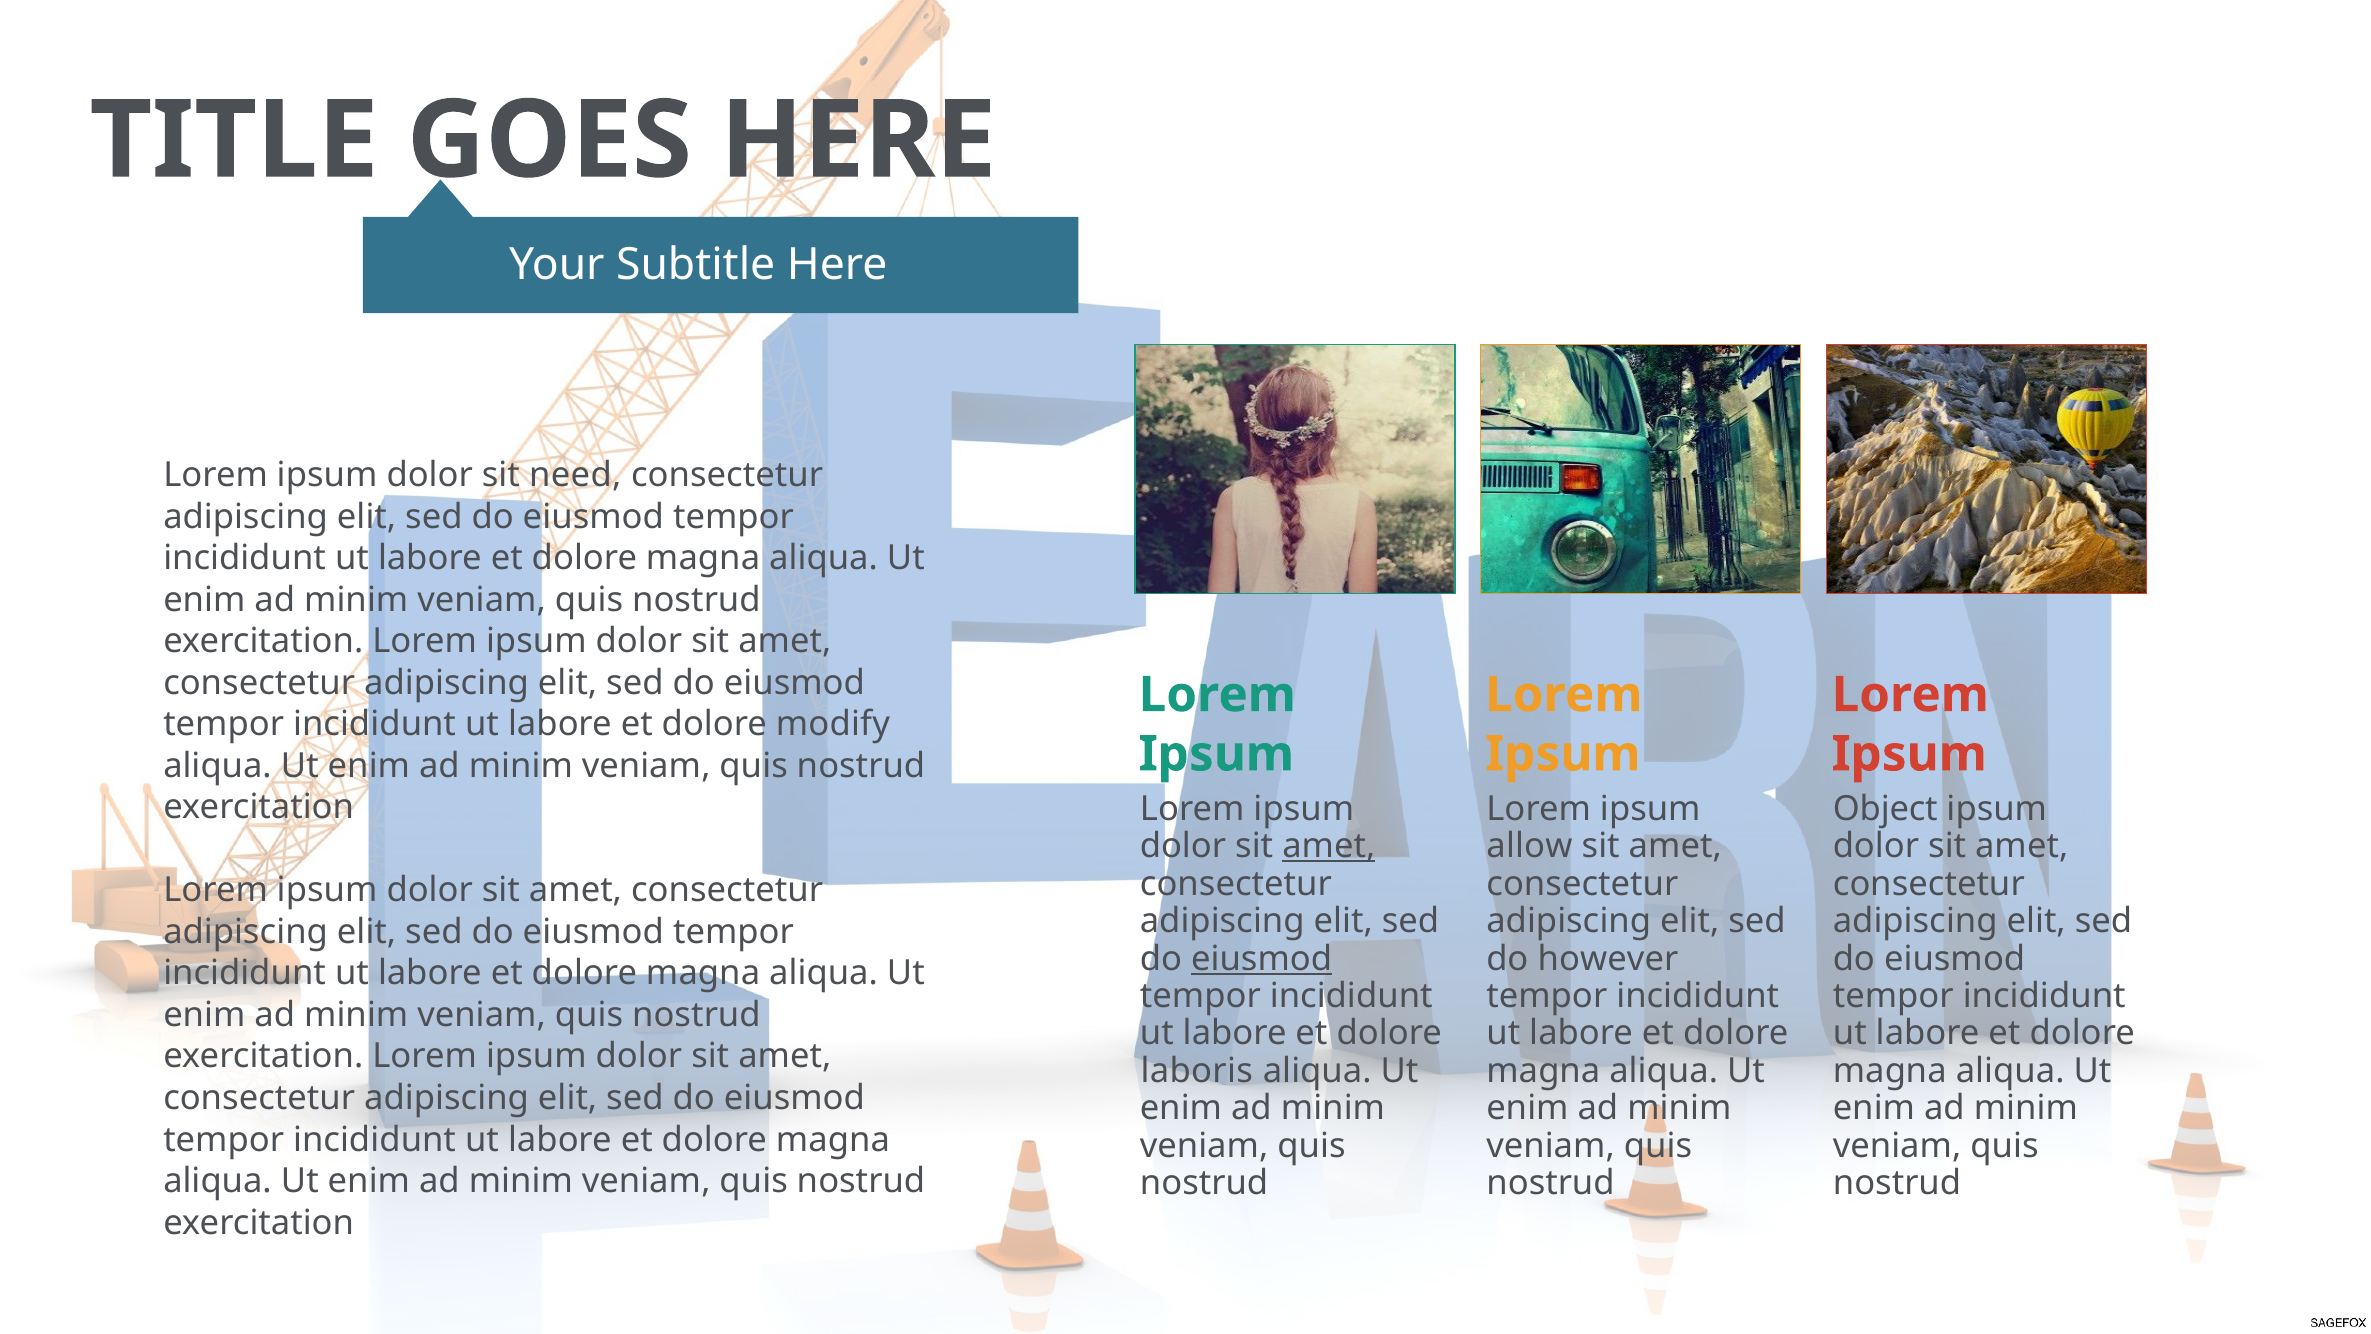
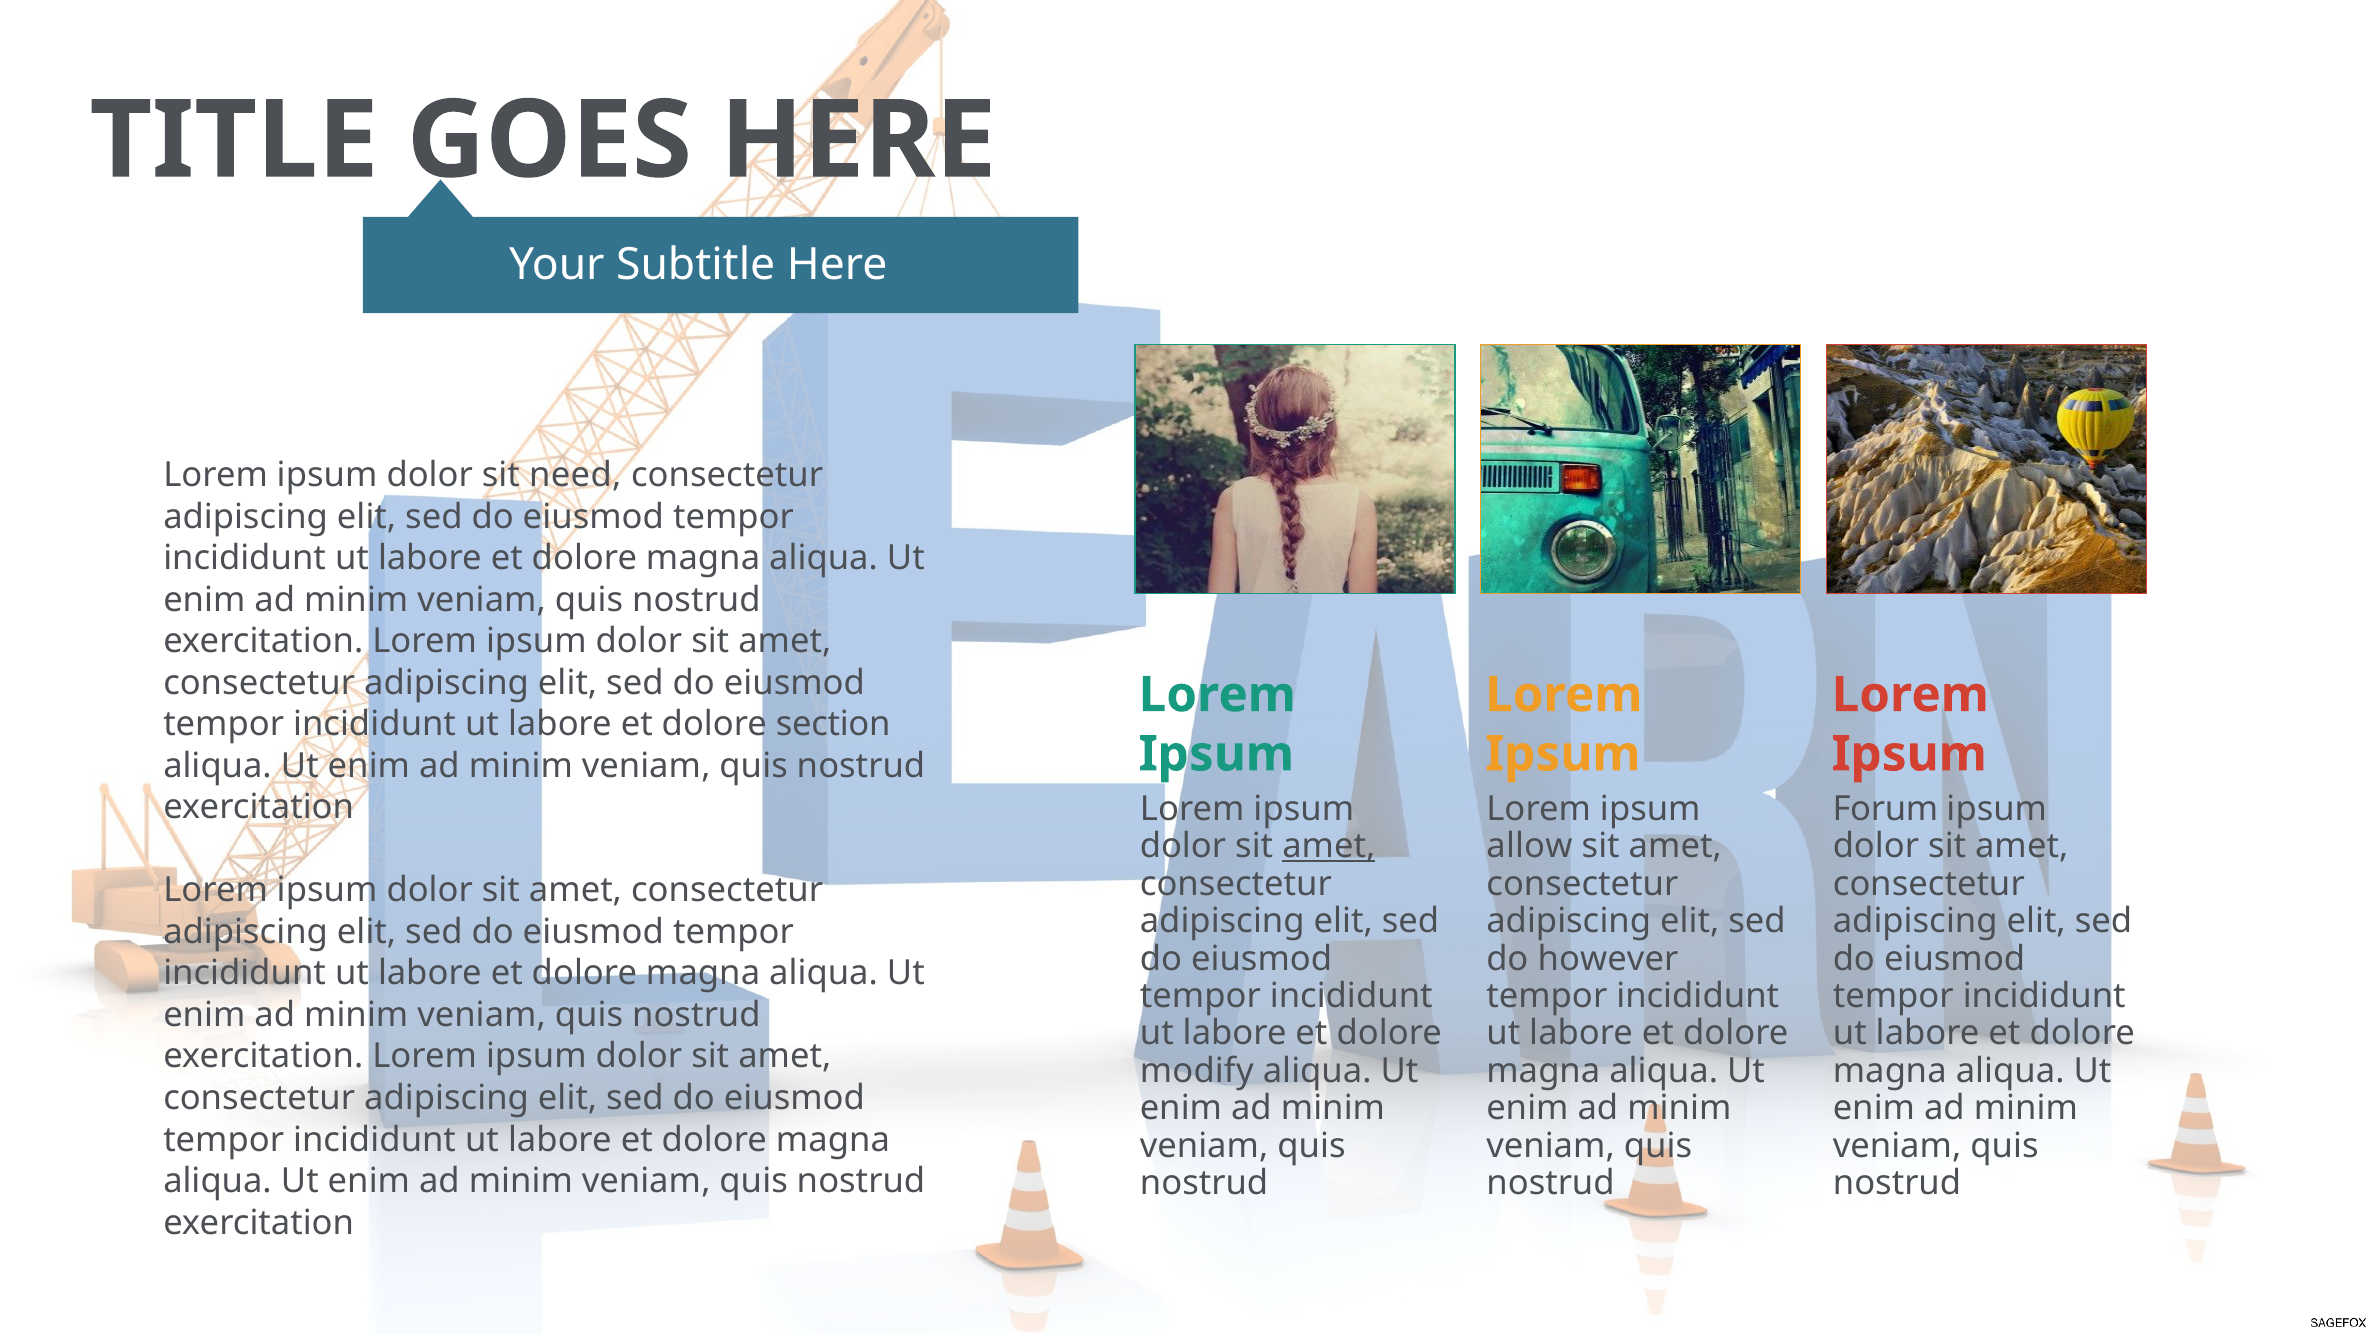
modify: modify -> section (833, 724)
Object: Object -> Forum (1885, 809)
eiusmod underline: present -> none (1262, 958)
laboris: laboris -> modify (1197, 1071)
